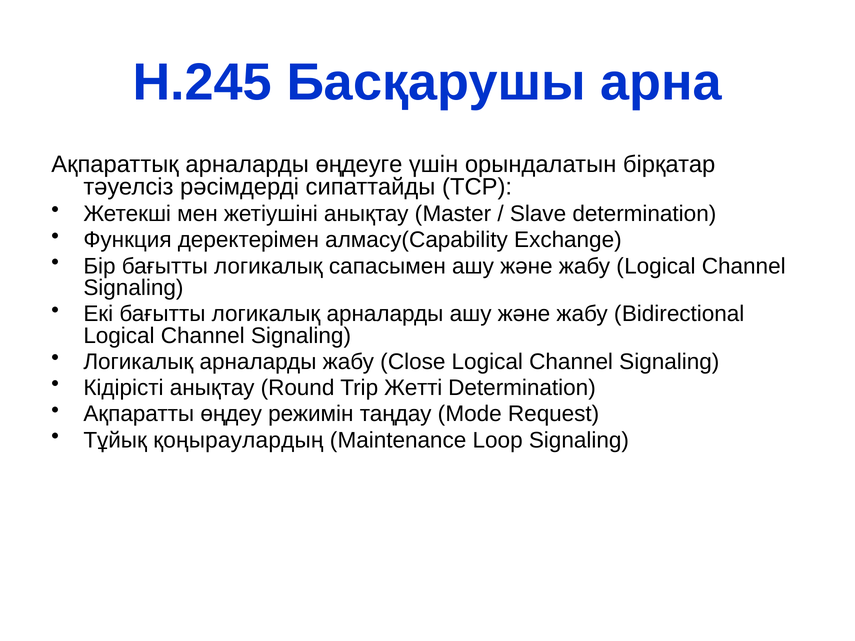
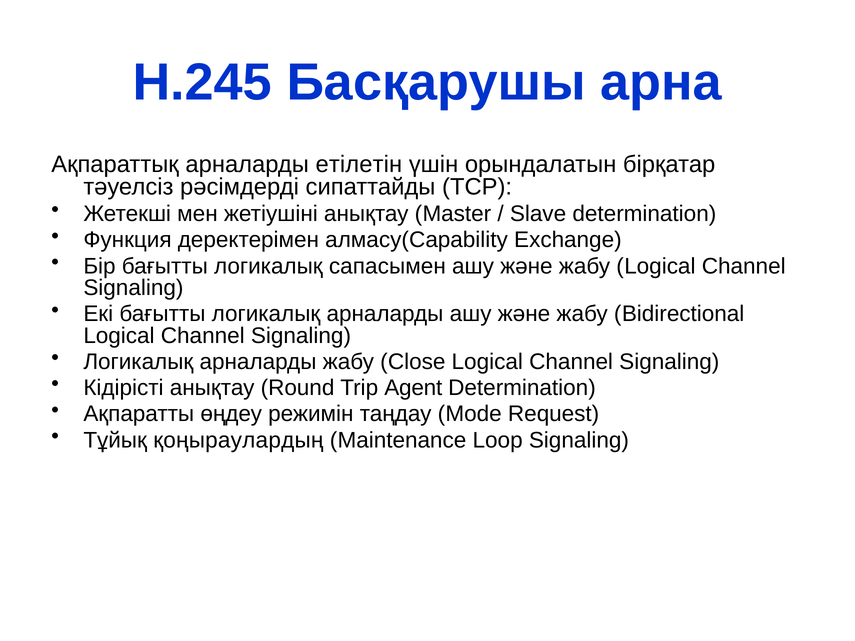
өңдеуге: өңдеуге -> етілетін (359, 164)
Жетті: Жетті -> Agent (413, 388)
